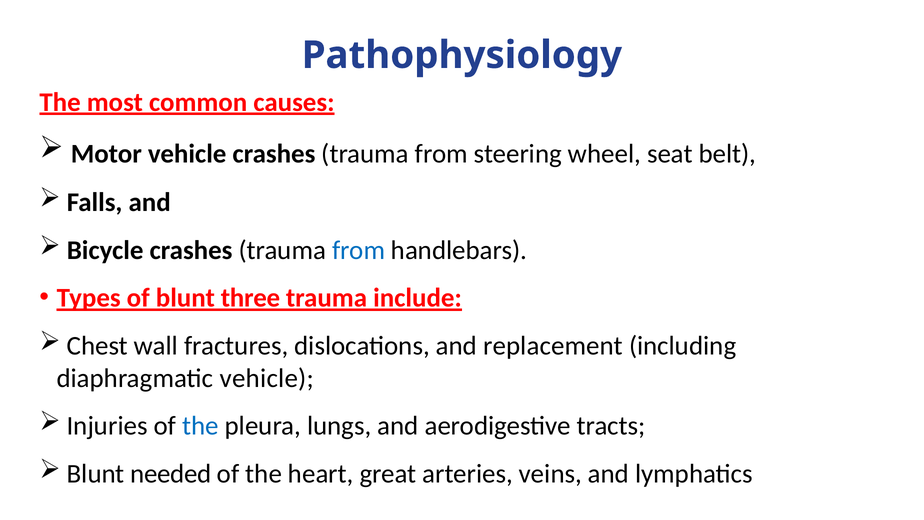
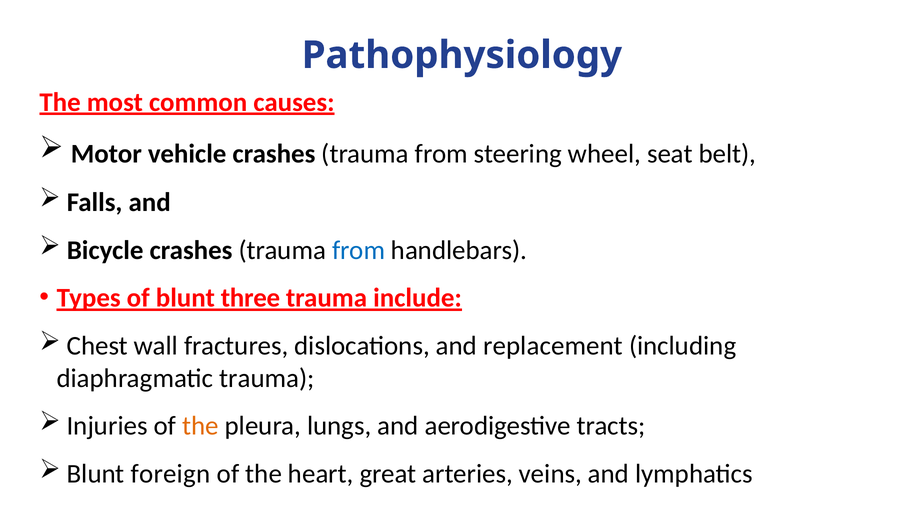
diaphragmatic vehicle: vehicle -> trauma (267, 378)
the colour: blue -> orange (200, 426)
needed: needed -> foreign (171, 474)
